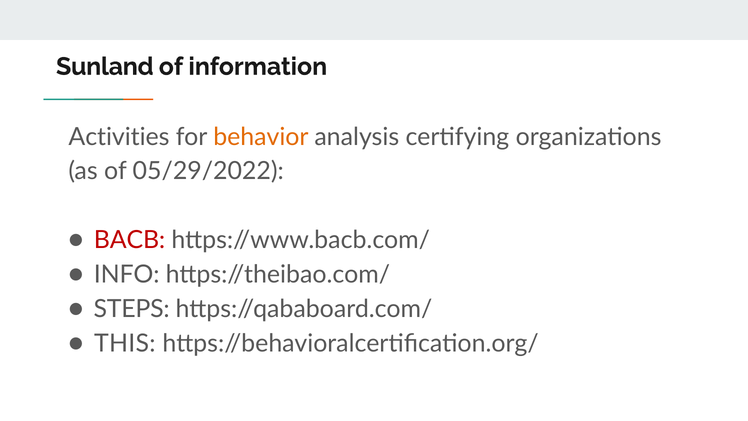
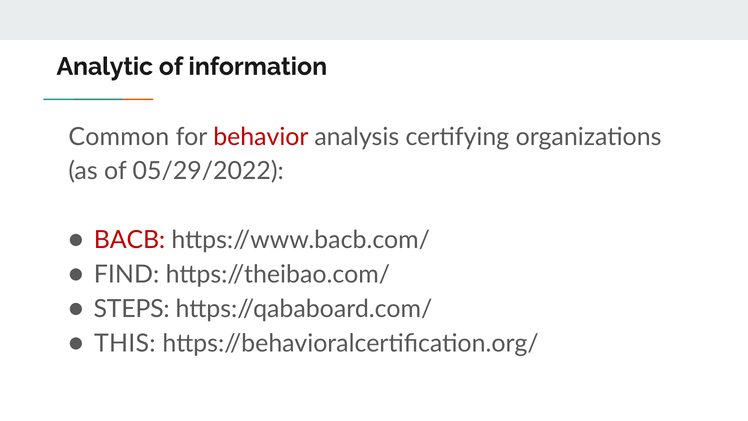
Sunland: Sunland -> Analytic (105, 67)
Activities: Activities -> Common (119, 137)
behavior colour: orange -> red (261, 137)
INFO: INFO -> FIND (127, 274)
